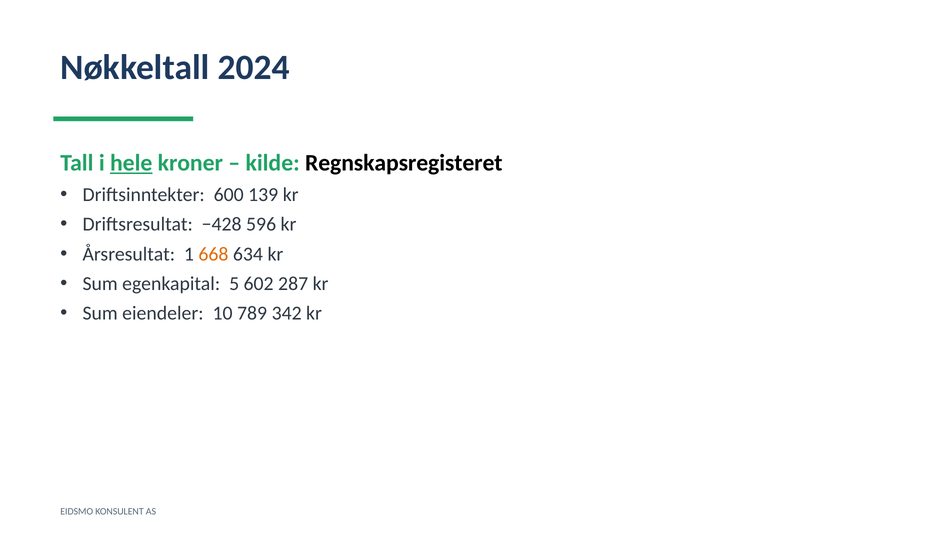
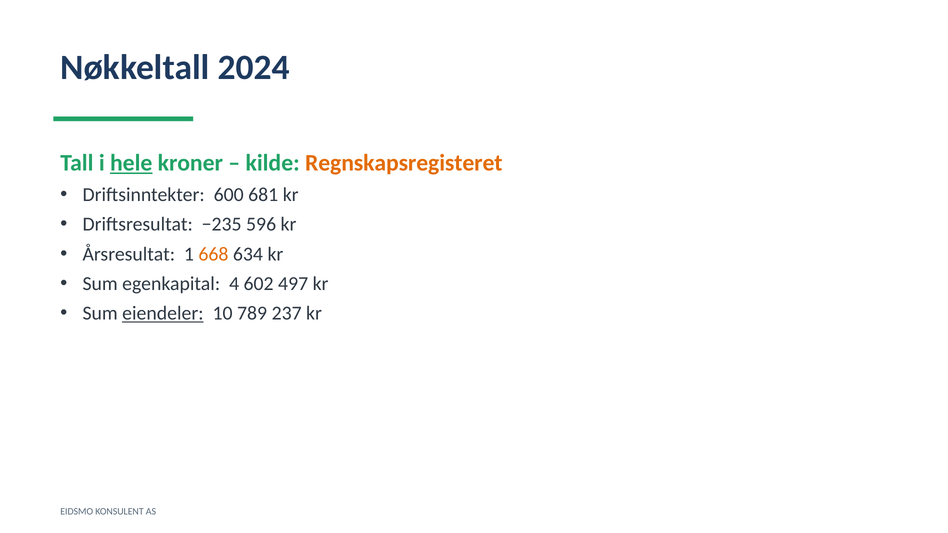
Regnskapsregisteret colour: black -> orange (404, 163)
139: 139 -> 681 (263, 195)
−428: −428 -> −235 (222, 225)
5: 5 -> 4 (234, 284)
287: 287 -> 497 (293, 284)
eiendeler underline: none -> present (163, 314)
342: 342 -> 237 (287, 314)
